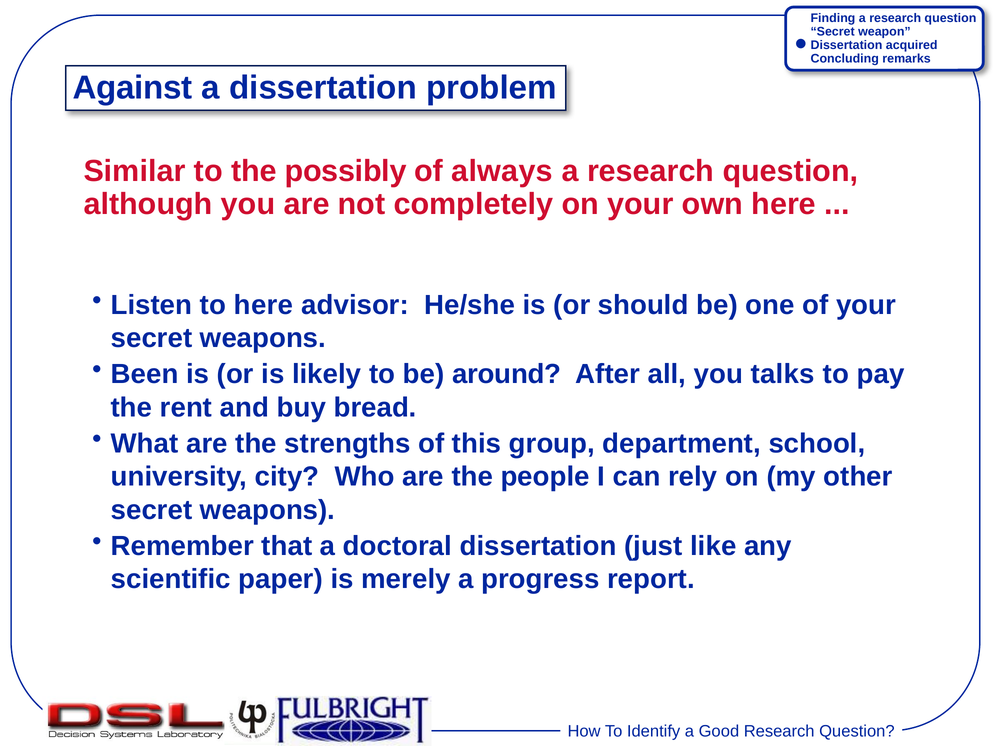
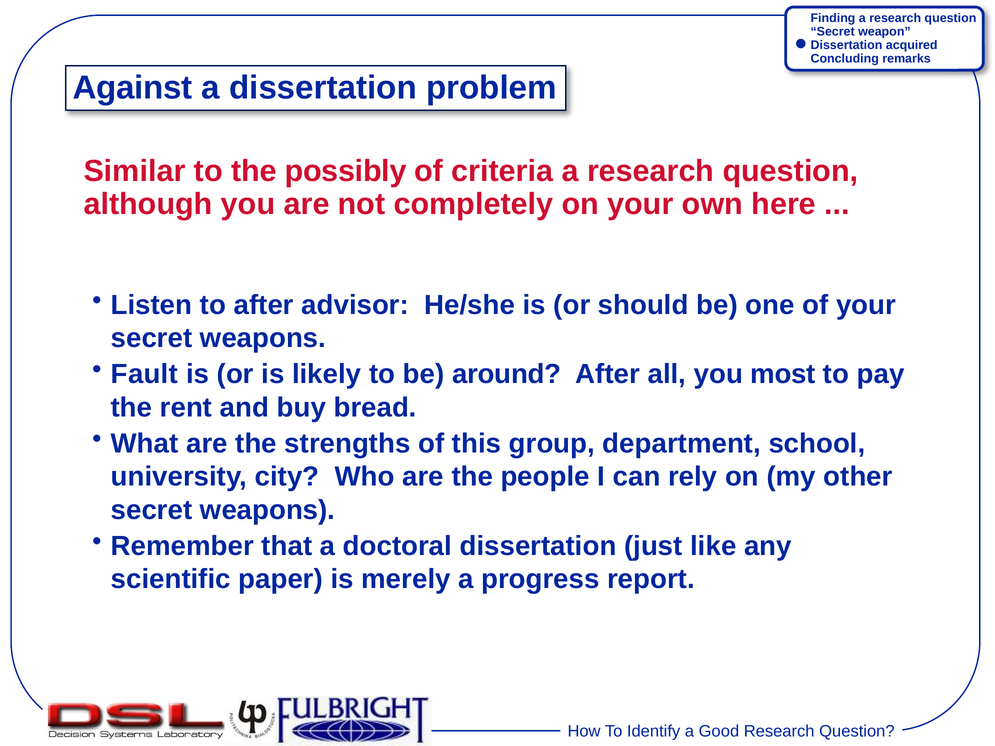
always: always -> criteria (502, 171)
to here: here -> after (264, 305)
Been: Been -> Fault (145, 374)
talks: talks -> most (783, 374)
